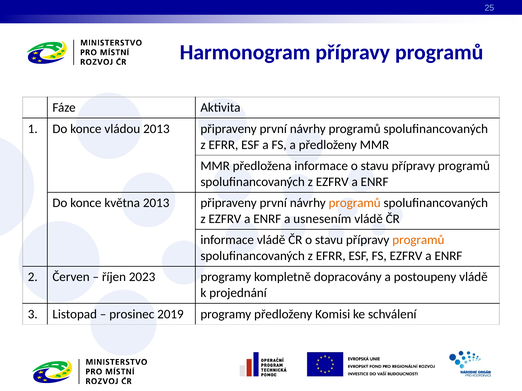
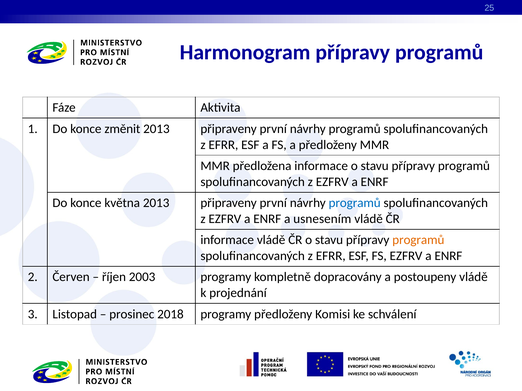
vládou: vládou -> změnit (122, 129)
programů colour: orange -> blue (355, 203)
2023: 2023 -> 2003 (142, 277)
2019: 2019 -> 2018 (170, 314)
